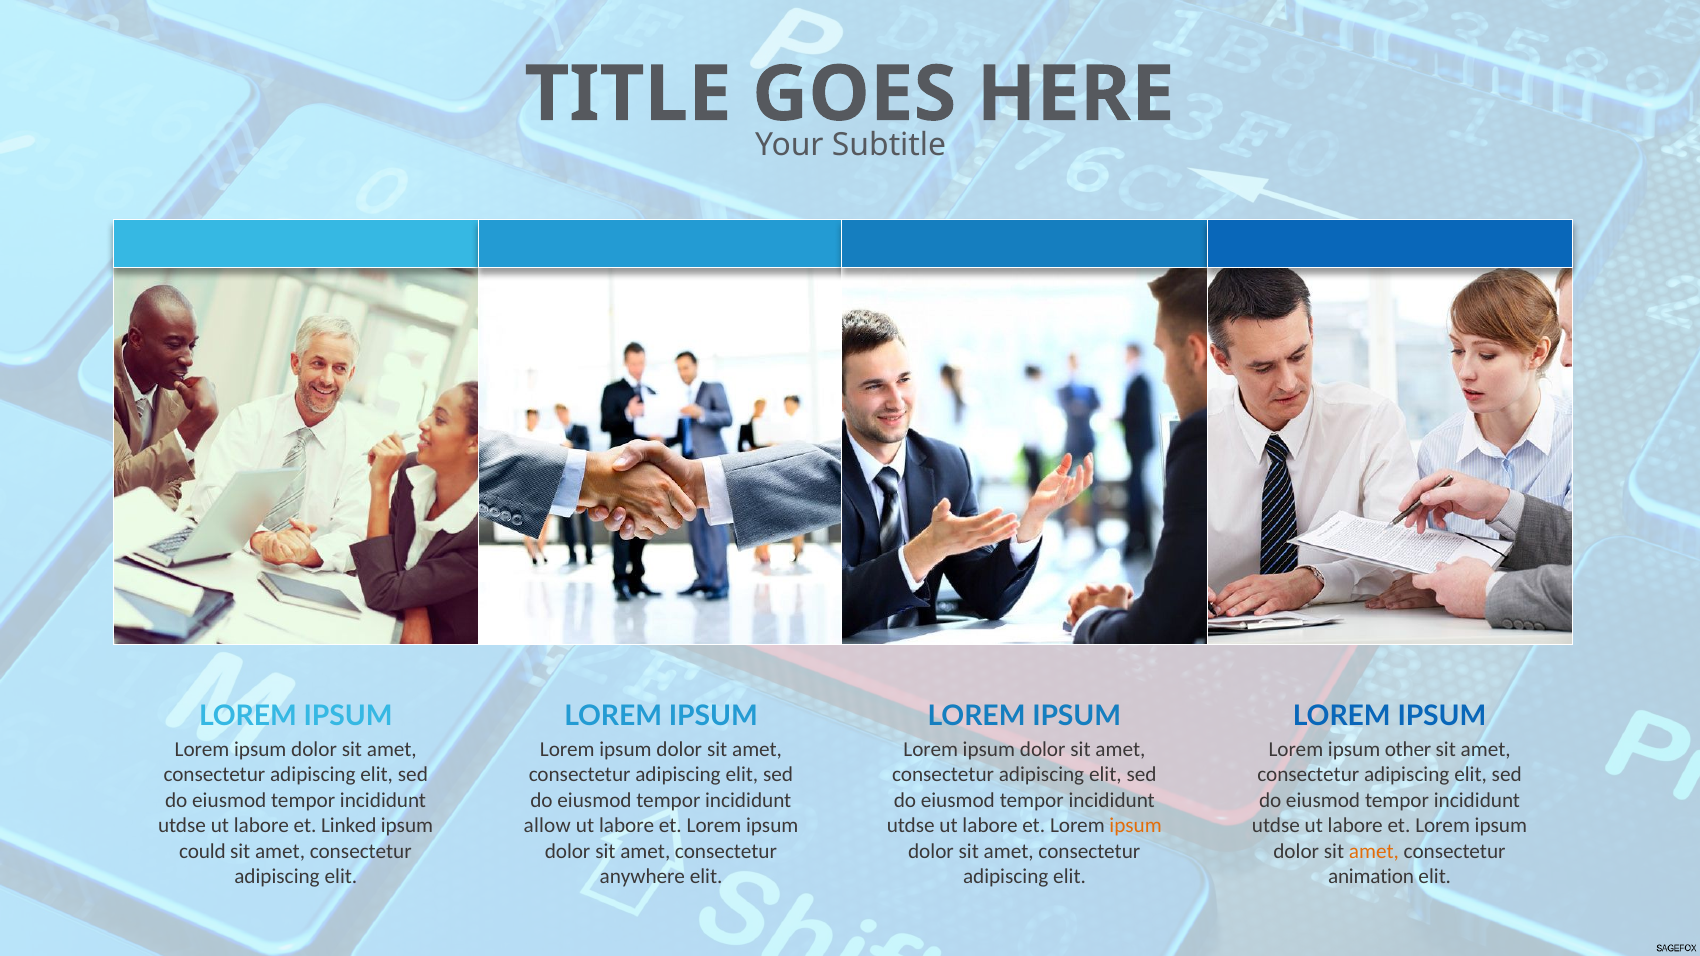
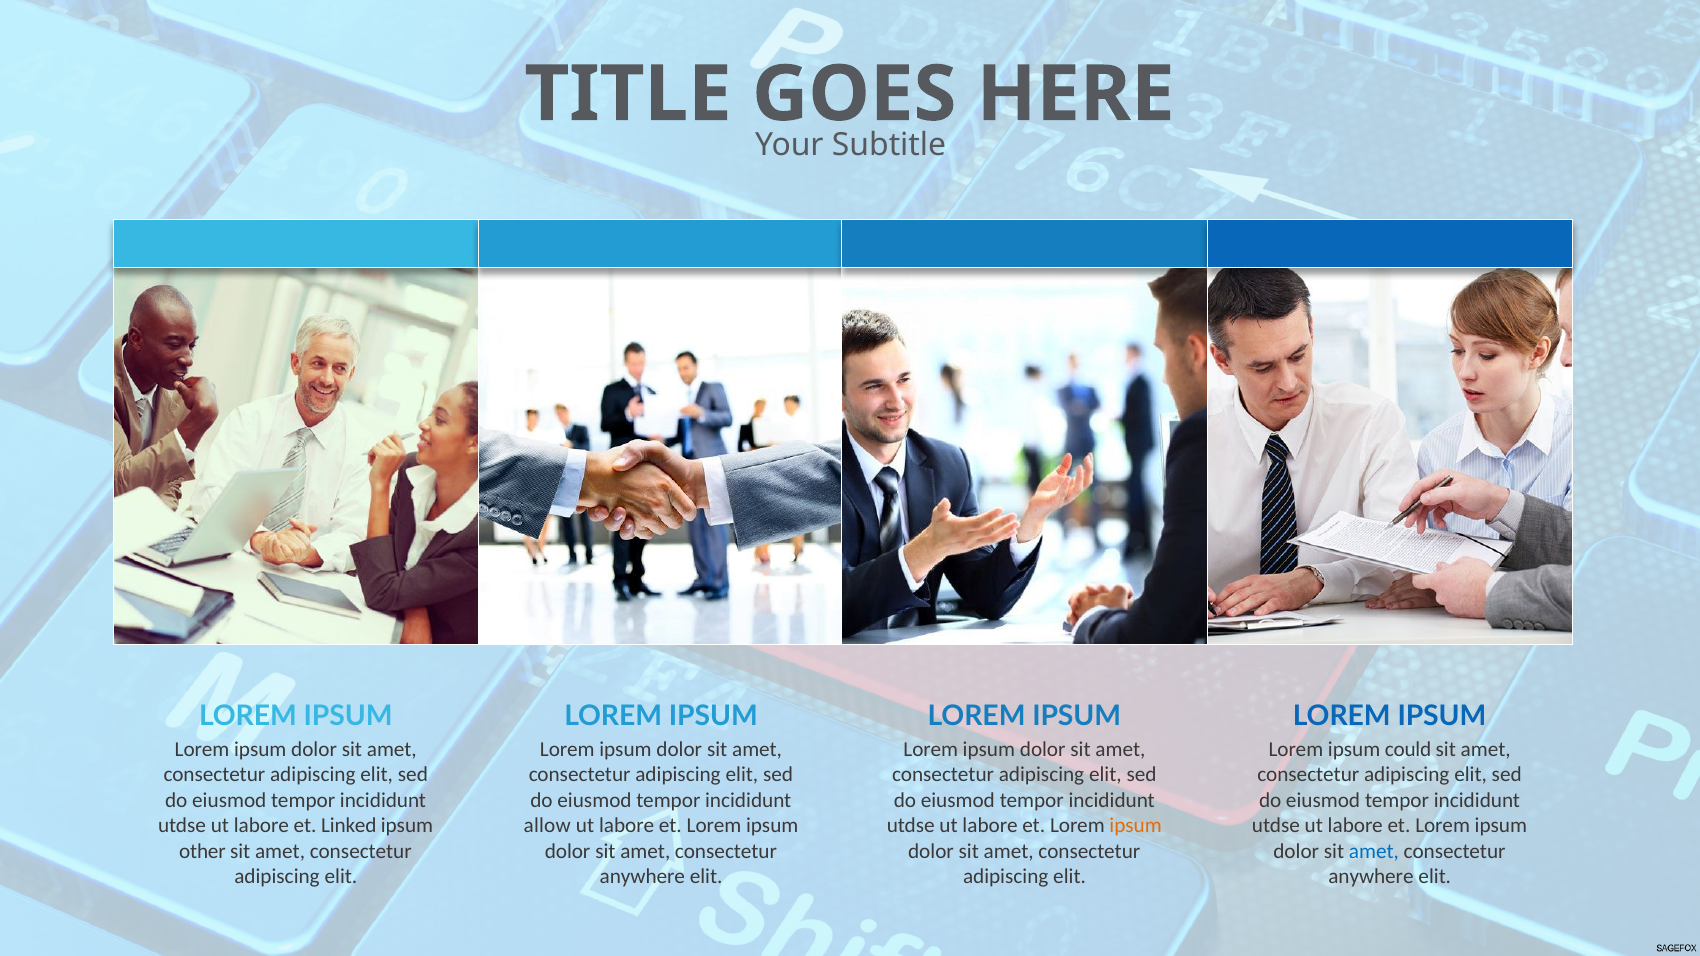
other: other -> could (1408, 750)
could: could -> other (202, 852)
amet colour: orange -> blue (1374, 852)
animation: animation -> anywhere (1371, 877)
